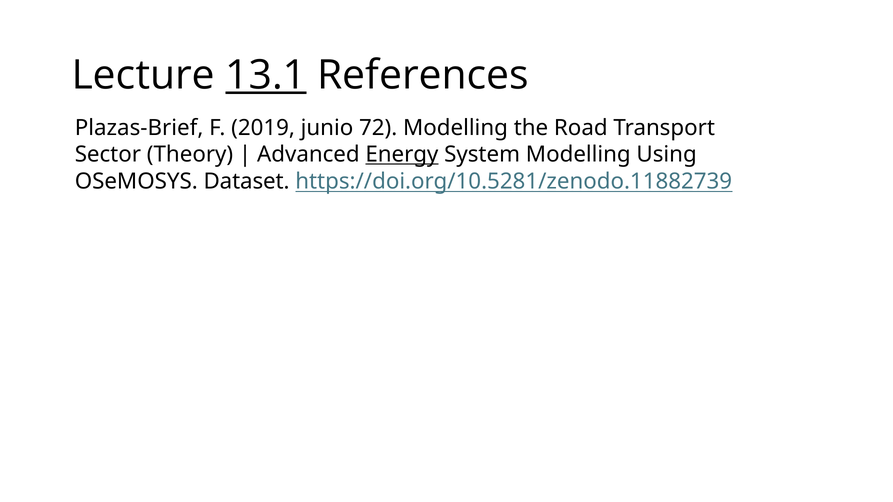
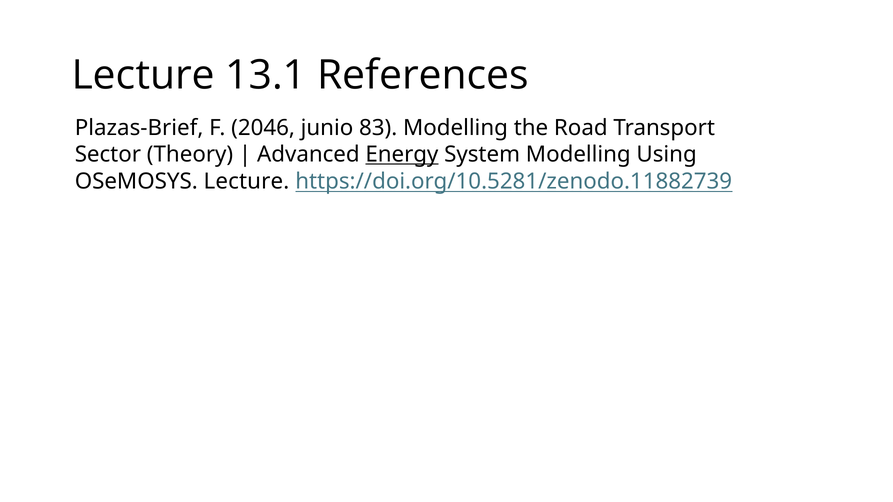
13.1 underline: present -> none (266, 75)
2019: 2019 -> 2046 (263, 128)
72: 72 -> 83 (378, 128)
OSeMOSYS Dataset: Dataset -> Lecture (246, 181)
